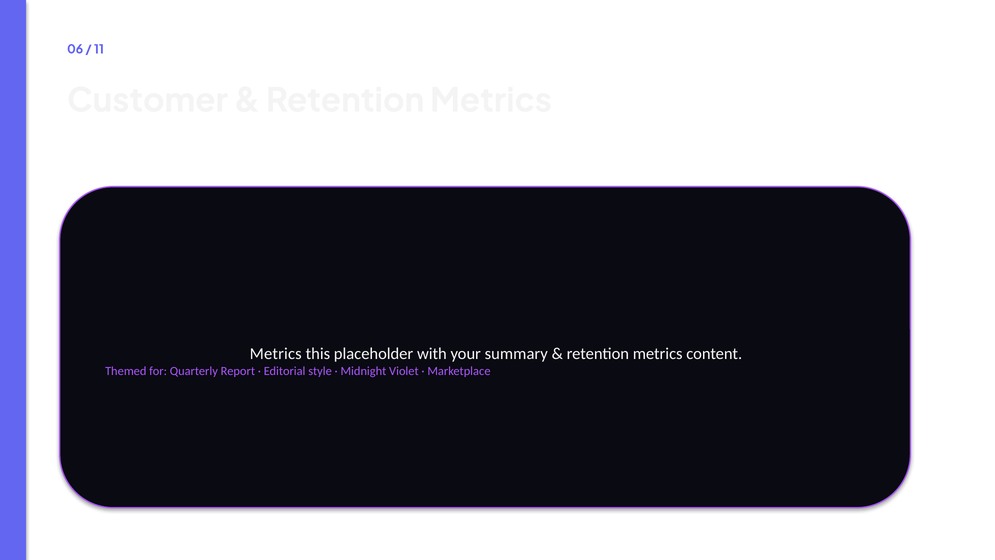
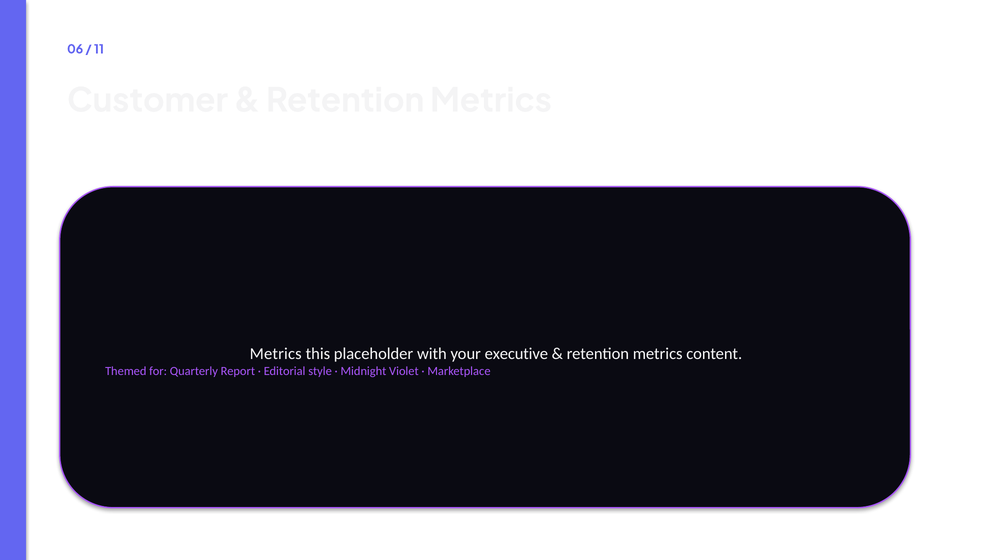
summary: summary -> executive (516, 354)
